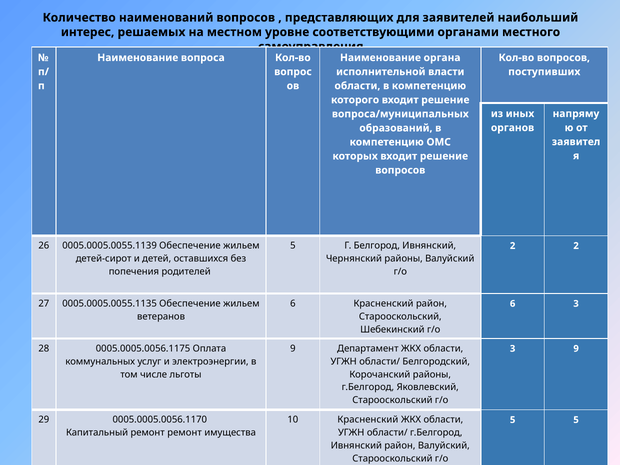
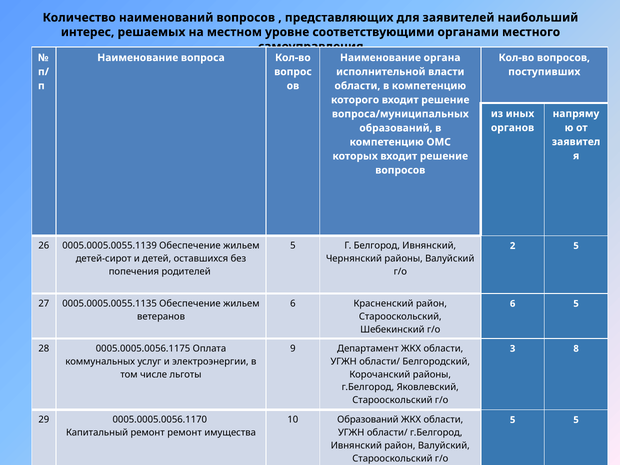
2 2: 2 -> 5 (576, 246)
6 3: 3 -> 5 (576, 304)
3 9: 9 -> 8 (576, 349)
10 Красненский: Красненский -> Образований (368, 420)
